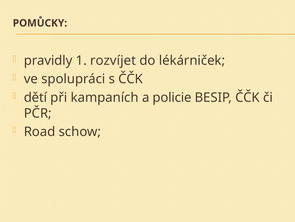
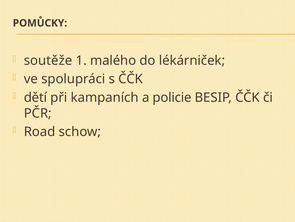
pravidly: pravidly -> soutěže (48, 60)
rozvíjet: rozvíjet -> malého (113, 60)
